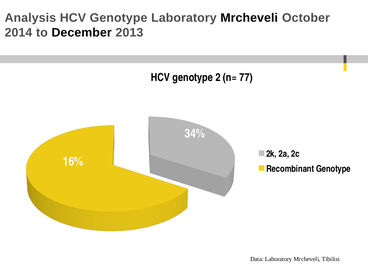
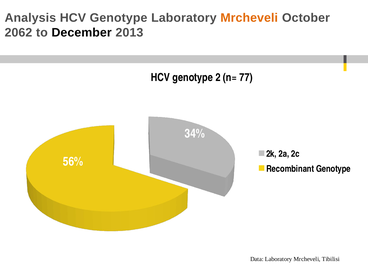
Mrcheveli colour: black -> orange (249, 18)
2014: 2014 -> 2062 (18, 33)
16%: 16% -> 56% (73, 161)
